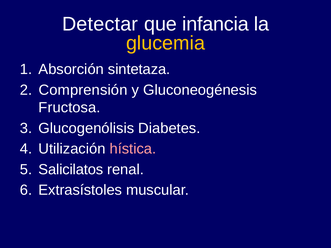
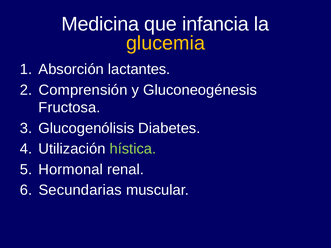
Detectar: Detectar -> Medicina (100, 24)
sintetaza: sintetaza -> lactantes (139, 69)
hística colour: pink -> light green (133, 149)
Salicilatos: Salicilatos -> Hormonal (71, 170)
Extrasístoles: Extrasístoles -> Secundarias (80, 190)
